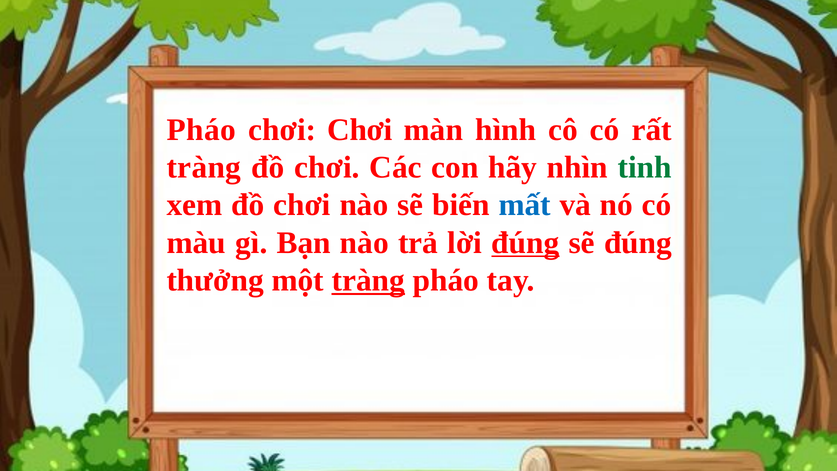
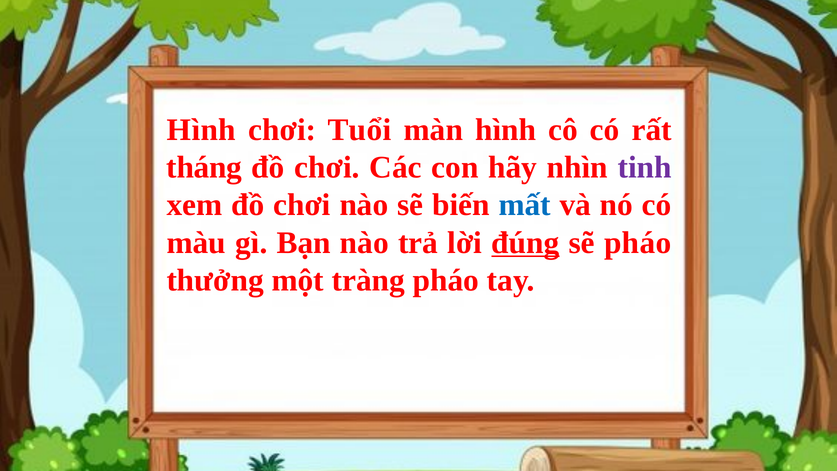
Pháo: Pháo -> Hình (201, 130)
chơi Chơi: Chơi -> Tuổi (360, 130)
tràng: tràng -> tháng (204, 167)
tinh colour: green -> purple (645, 167)
sẽ đúng: đúng -> pháo (638, 243)
tràng underline: present -> none (368, 280)
